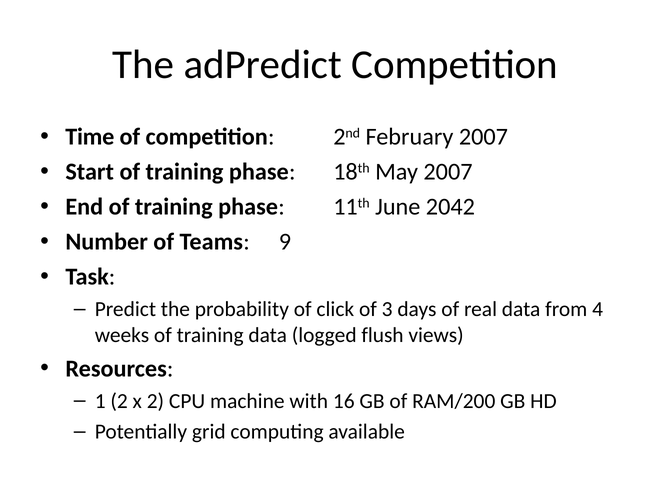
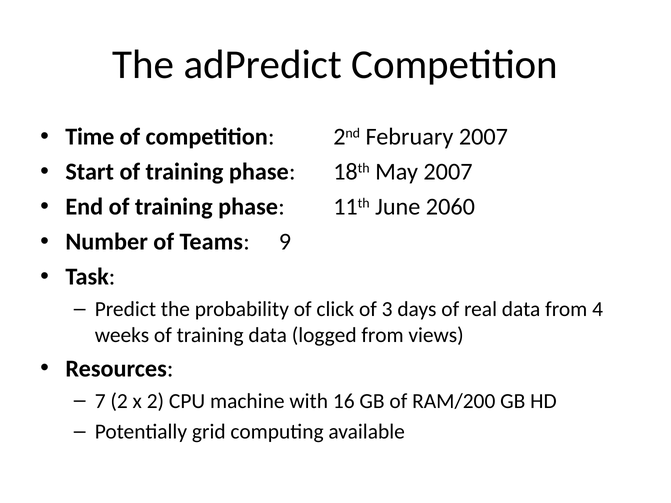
2042: 2042 -> 2060 (450, 207)
logged flush: flush -> from (383, 335)
1: 1 -> 7 (100, 401)
